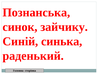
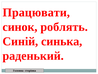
Познанська: Познанська -> Працювати (36, 12)
зайчику: зайчику -> роблять (64, 27)
